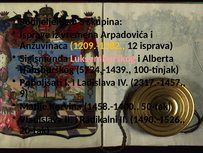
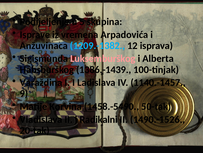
1209.-1382 colour: yellow -> light blue (97, 45)
5724.-1439: 5724.-1439 -> 1386.-1439 (104, 69)
Poboljšati: Poboljšati -> Varaždina (41, 82)
2317.-1457: 2317.-1457 -> 1140.-1457 (158, 82)
1458.-1400: 1458.-1400 -> 1458.-5490 (112, 106)
